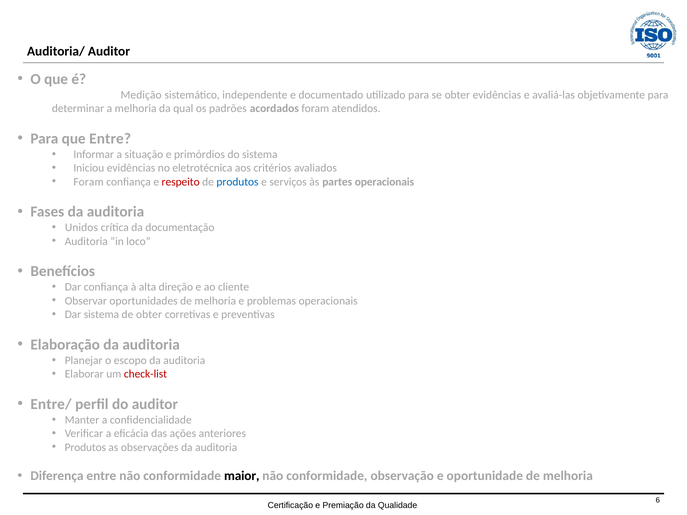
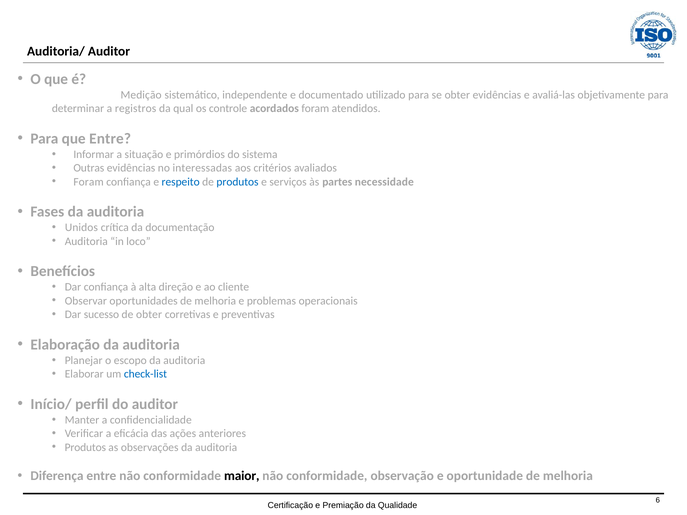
a melhoria: melhoria -> registros (136, 109)
padrões: padrões -> controle (228, 109)
Iniciou: Iniciou -> Outras (89, 168)
eletrotécnica: eletrotécnica -> interessadas (202, 168)
respeito colour: red -> blue (181, 182)
partes operacionais: operacionais -> necessidade (384, 182)
Dar sistema: sistema -> sucesso (101, 315)
check-list colour: red -> blue (146, 374)
Entre/: Entre/ -> Início/ (51, 404)
